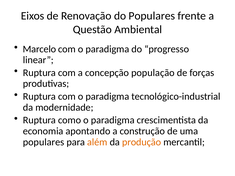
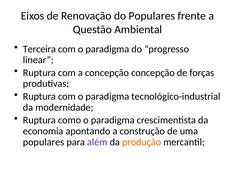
Marcelo: Marcelo -> Terceira (39, 49)
concepção população: população -> concepção (153, 73)
além colour: orange -> purple (97, 142)
